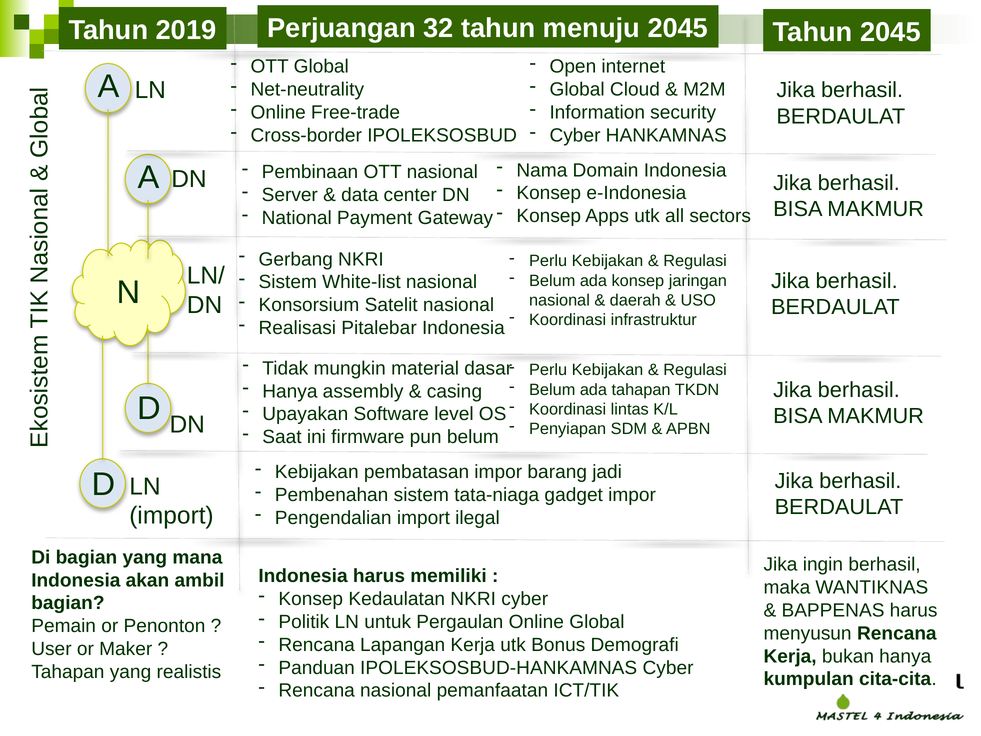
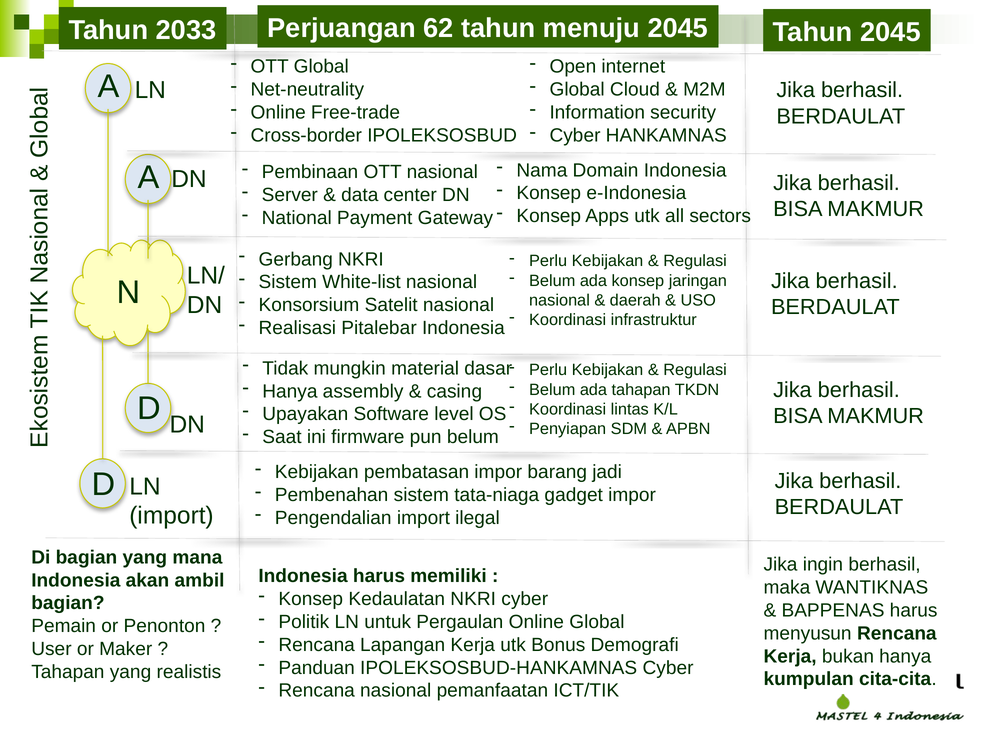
2019: 2019 -> 2033 (186, 30)
32: 32 -> 62 (438, 28)
